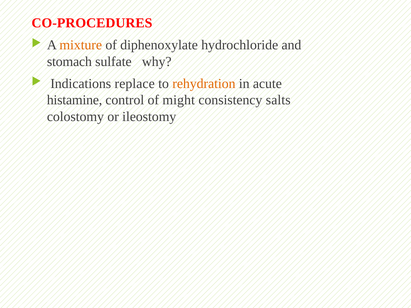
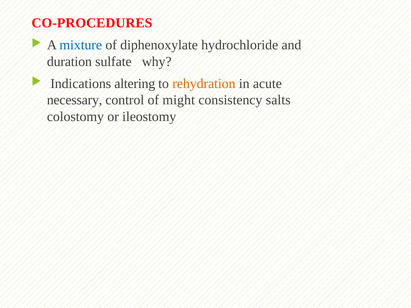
mixture colour: orange -> blue (81, 45)
stomach: stomach -> duration (69, 62)
replace: replace -> altering (135, 84)
histamine: histamine -> necessary (75, 100)
